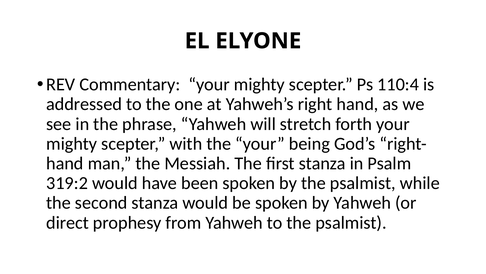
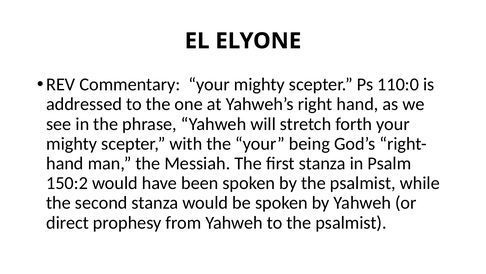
110:4: 110:4 -> 110:0 (398, 84)
319:2: 319:2 -> 150:2 (67, 183)
